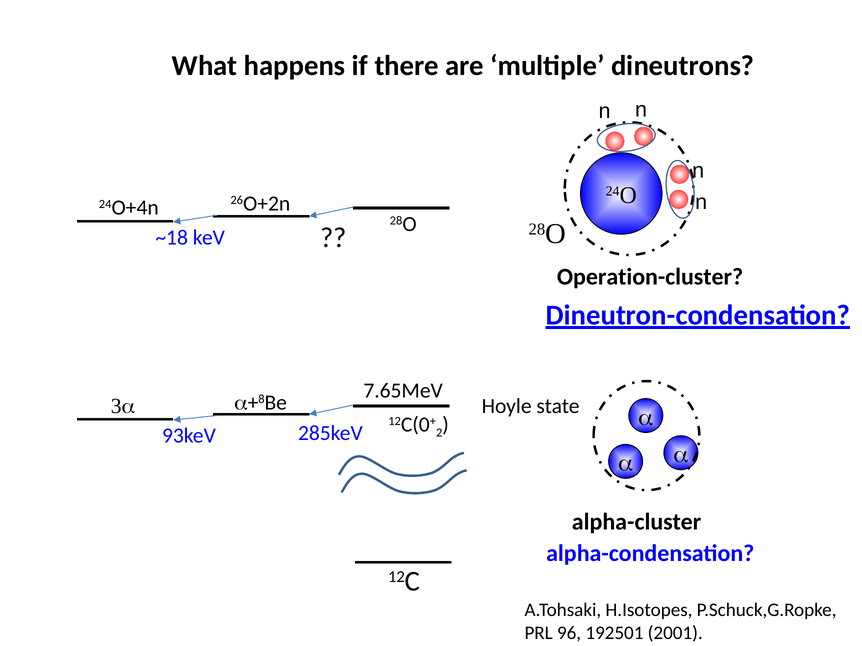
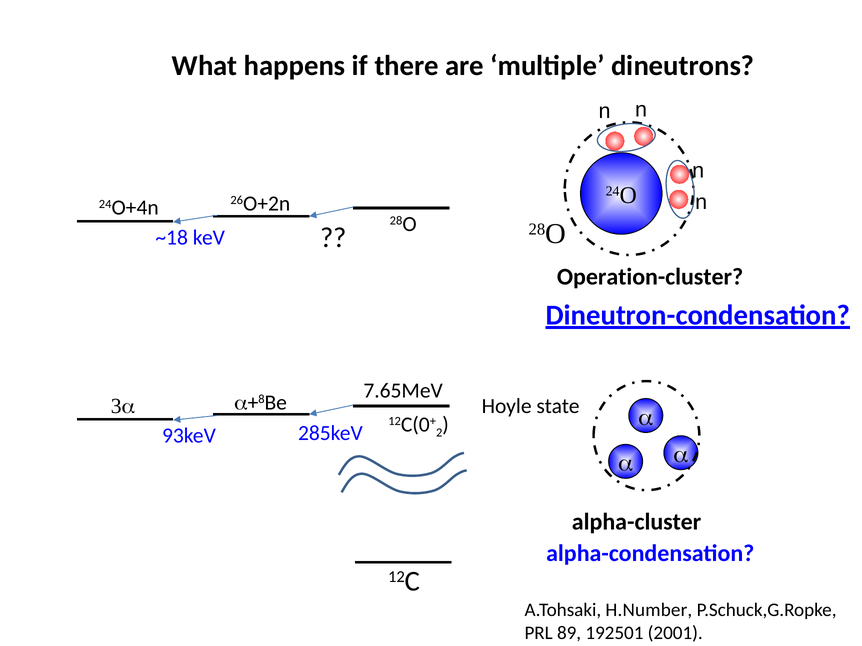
H.Isotopes: H.Isotopes -> H.Number (649, 610)
96: 96 -> 89 (569, 633)
